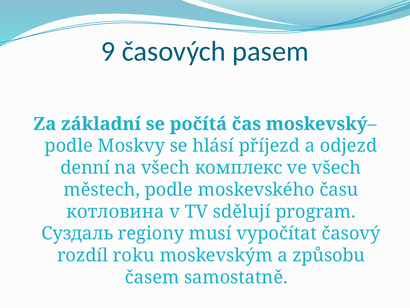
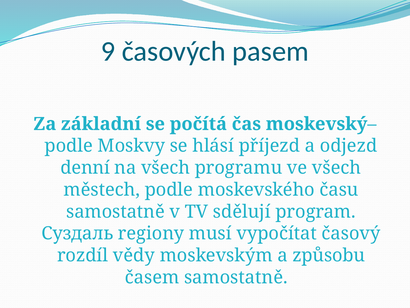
комплекс: комплекс -> programu (239, 168)
котловина: котловина -> samostatně (115, 211)
roku: roku -> vědy (134, 255)
